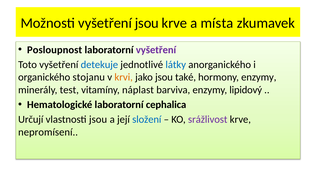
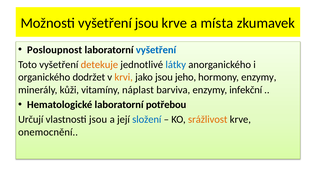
vyšetření colour: purple -> blue (156, 50)
detekuje colour: blue -> orange (99, 64)
stojanu: stojanu -> dodržet (89, 77)
také: také -> jeho (186, 77)
test: test -> kůži (69, 90)
lipidový: lipidový -> infekční (246, 90)
cephalica: cephalica -> potřebou (166, 105)
srážlivost colour: purple -> orange (208, 119)
nepromísení: nepromísení -> onemocnění (48, 132)
